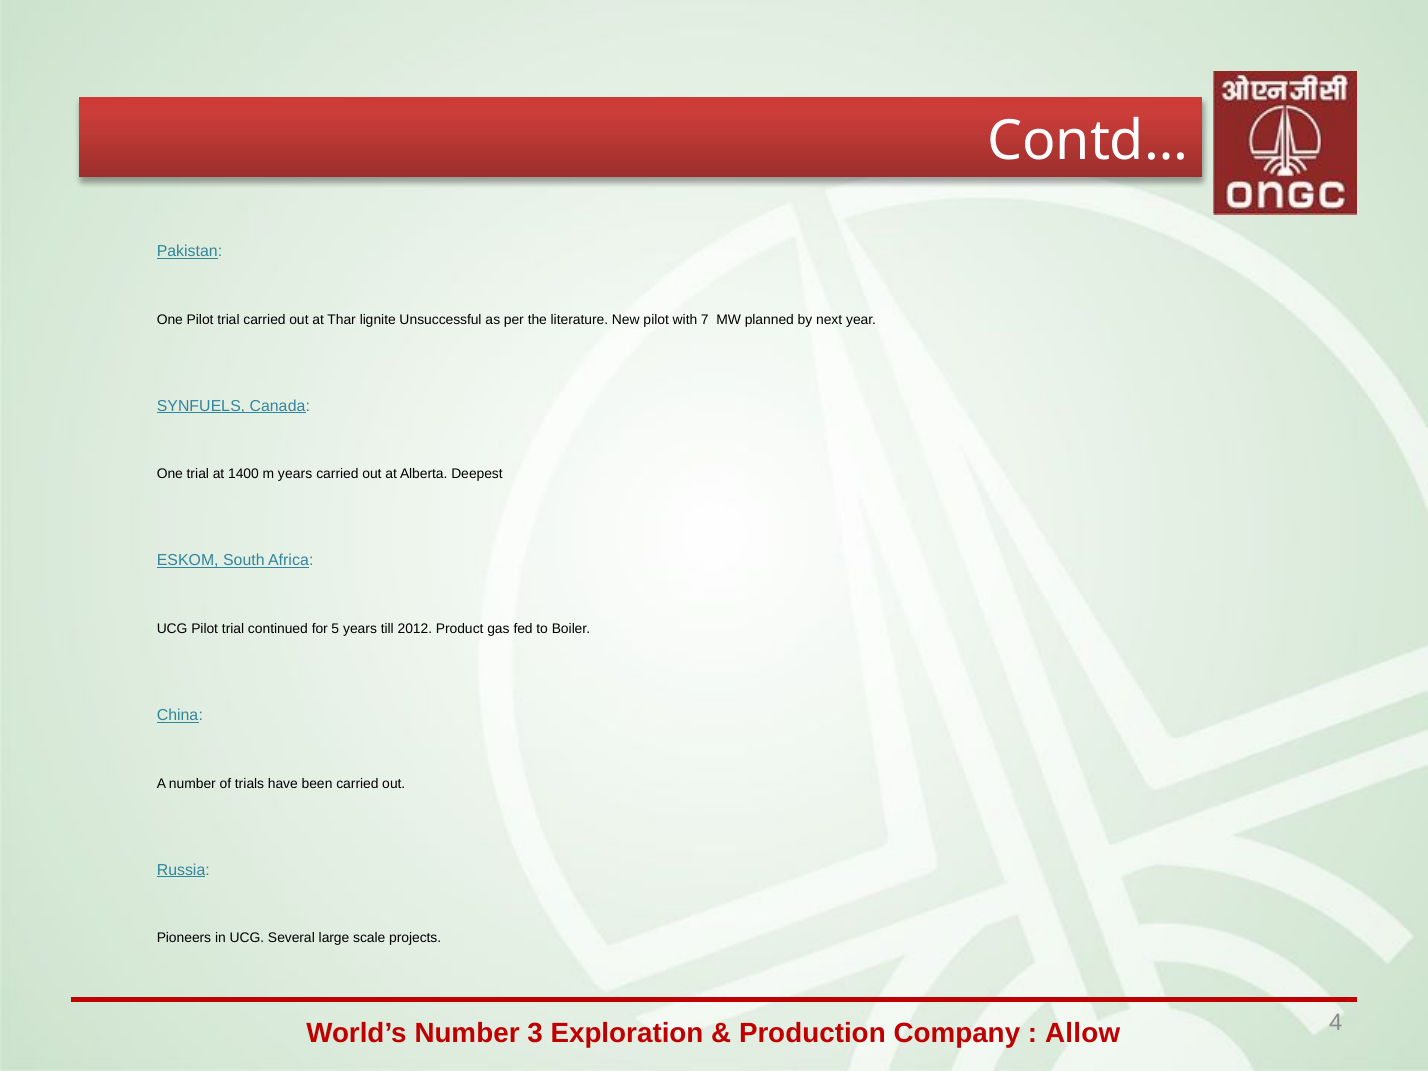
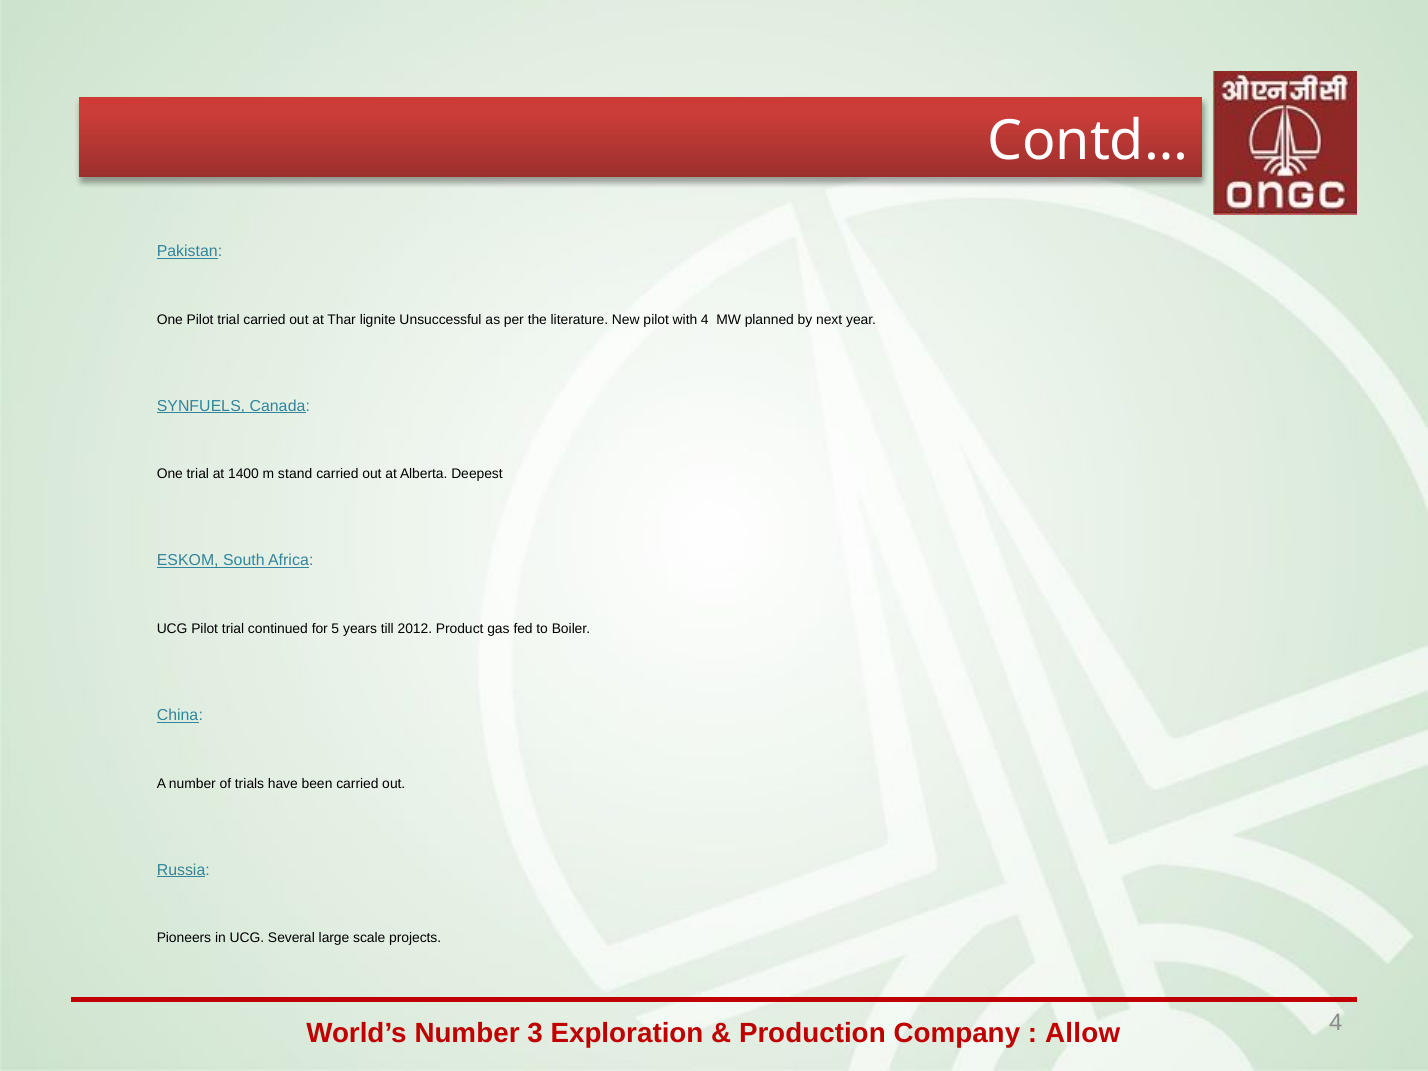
with 7: 7 -> 4 (705, 320)
m years: years -> stand (295, 474)
